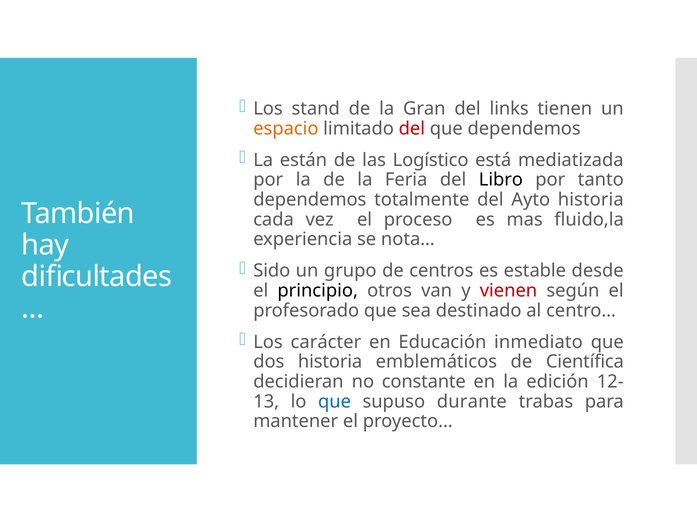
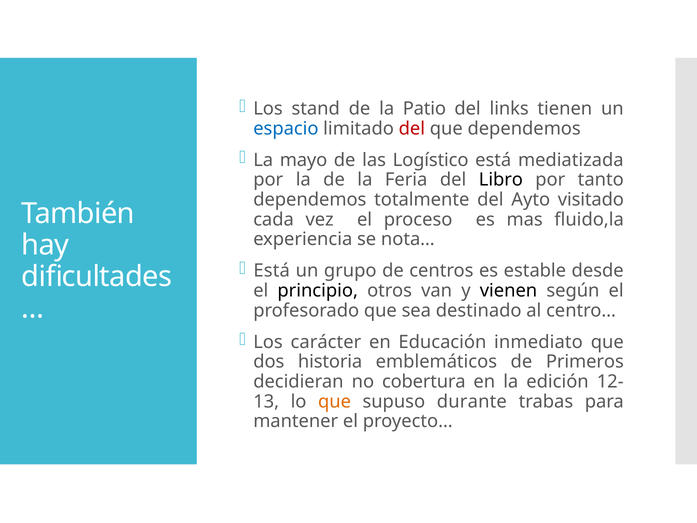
Gran: Gran -> Patio (424, 109)
espacio colour: orange -> blue (286, 128)
están: están -> mayo (304, 160)
Ayto historia: historia -> visitado (591, 200)
Sido: Sido -> Está (272, 271)
vienen colour: red -> black (509, 291)
Científica: Científica -> Primeros (585, 362)
constante: constante -> cobertura (424, 382)
que colour: blue -> orange (335, 401)
